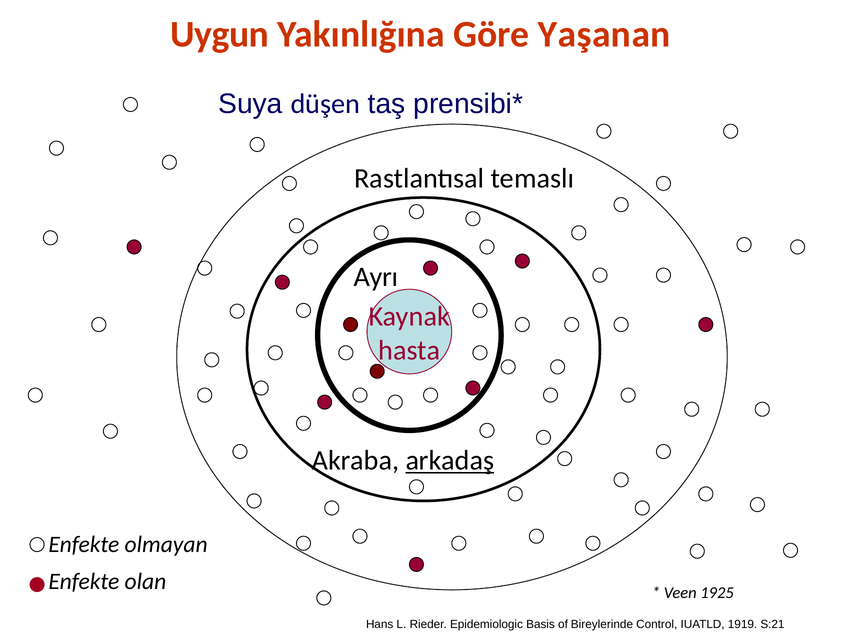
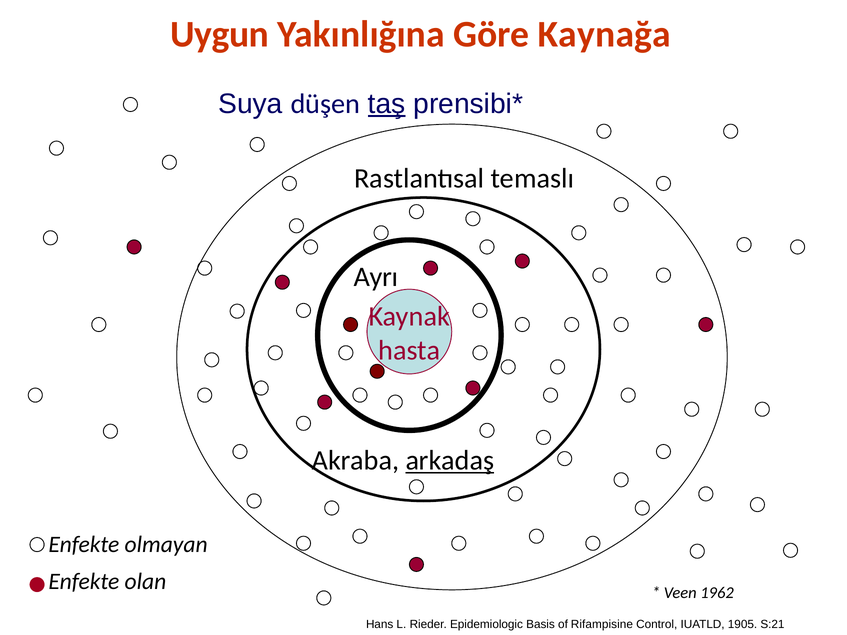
Yaşanan: Yaşanan -> Kaynağa (604, 35)
taş underline: none -> present (387, 104)
1925: 1925 -> 1962 (717, 593)
Bireylerinde: Bireylerinde -> Rifampisine (602, 625)
1919: 1919 -> 1905 (743, 625)
